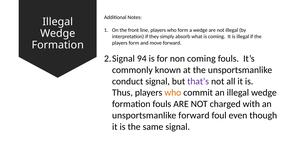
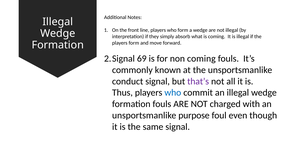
94: 94 -> 69 (142, 59)
who colour: orange -> blue (173, 93)
unsportsmanlike forward: forward -> purpose (194, 116)
